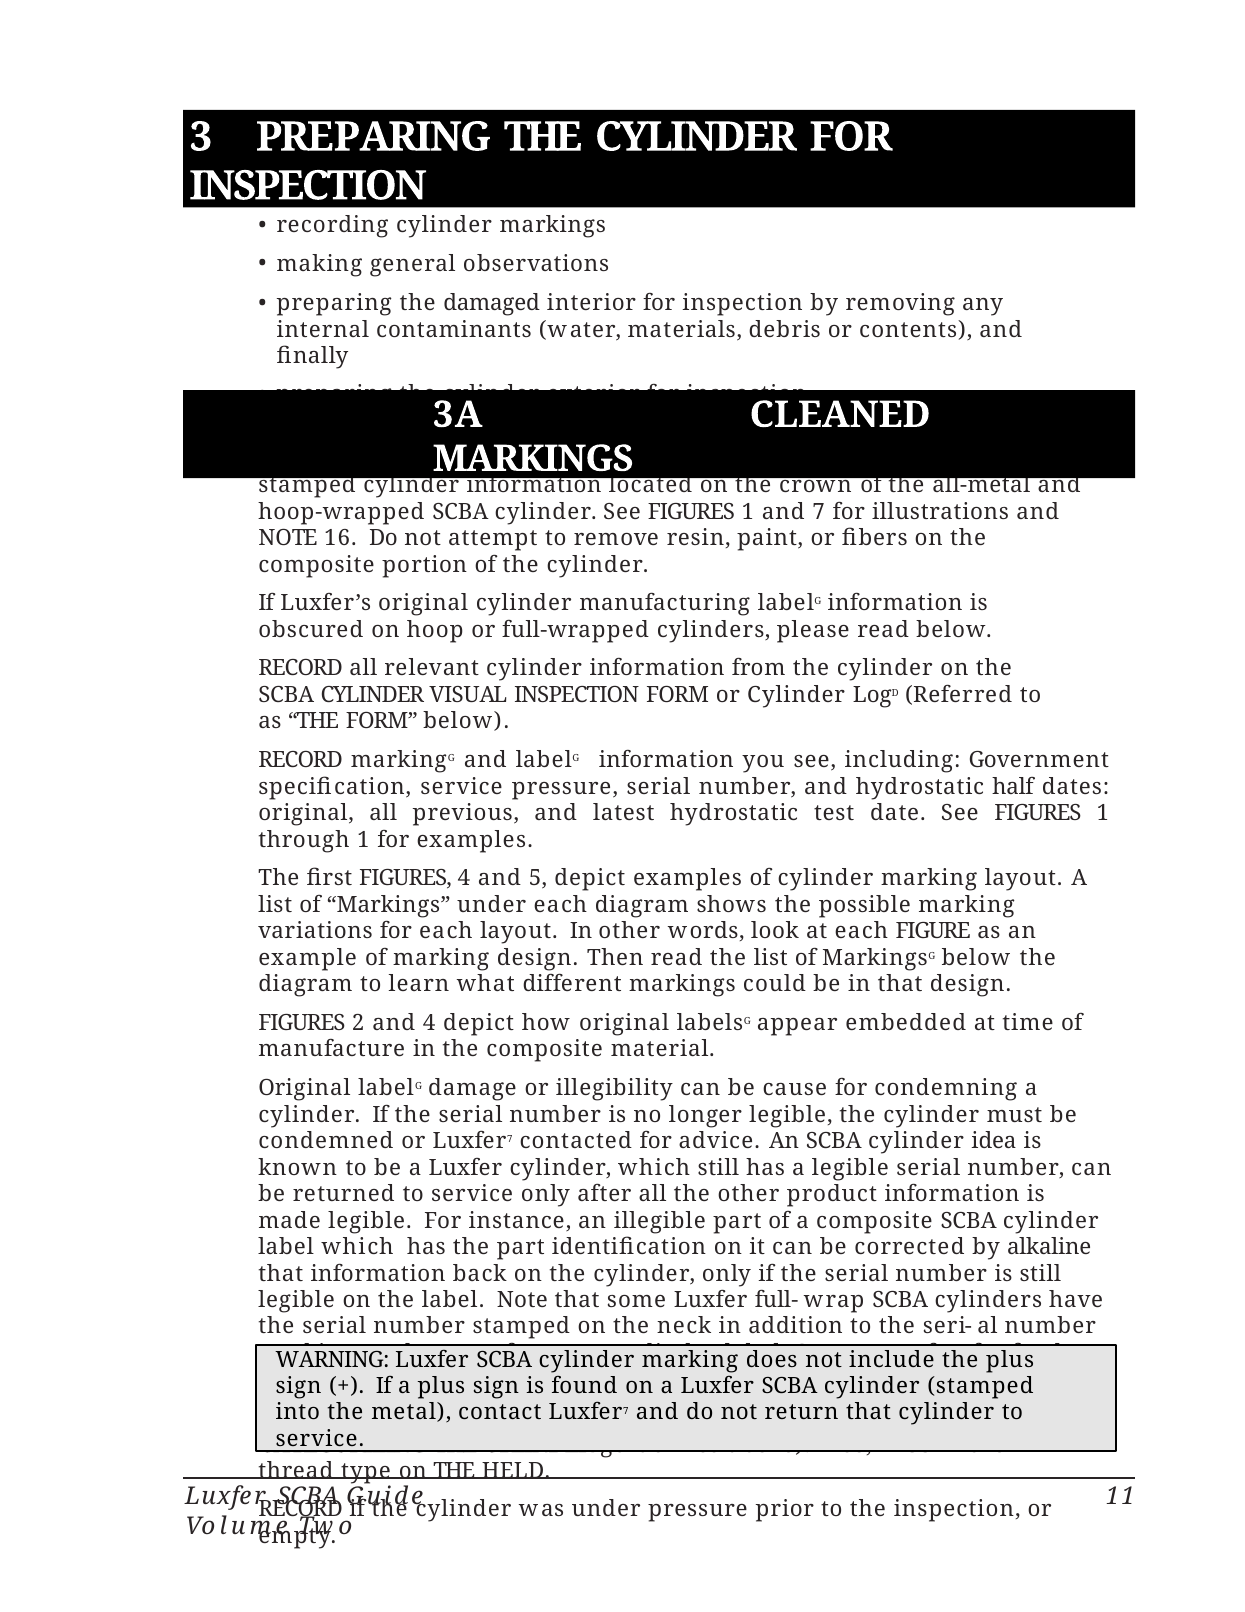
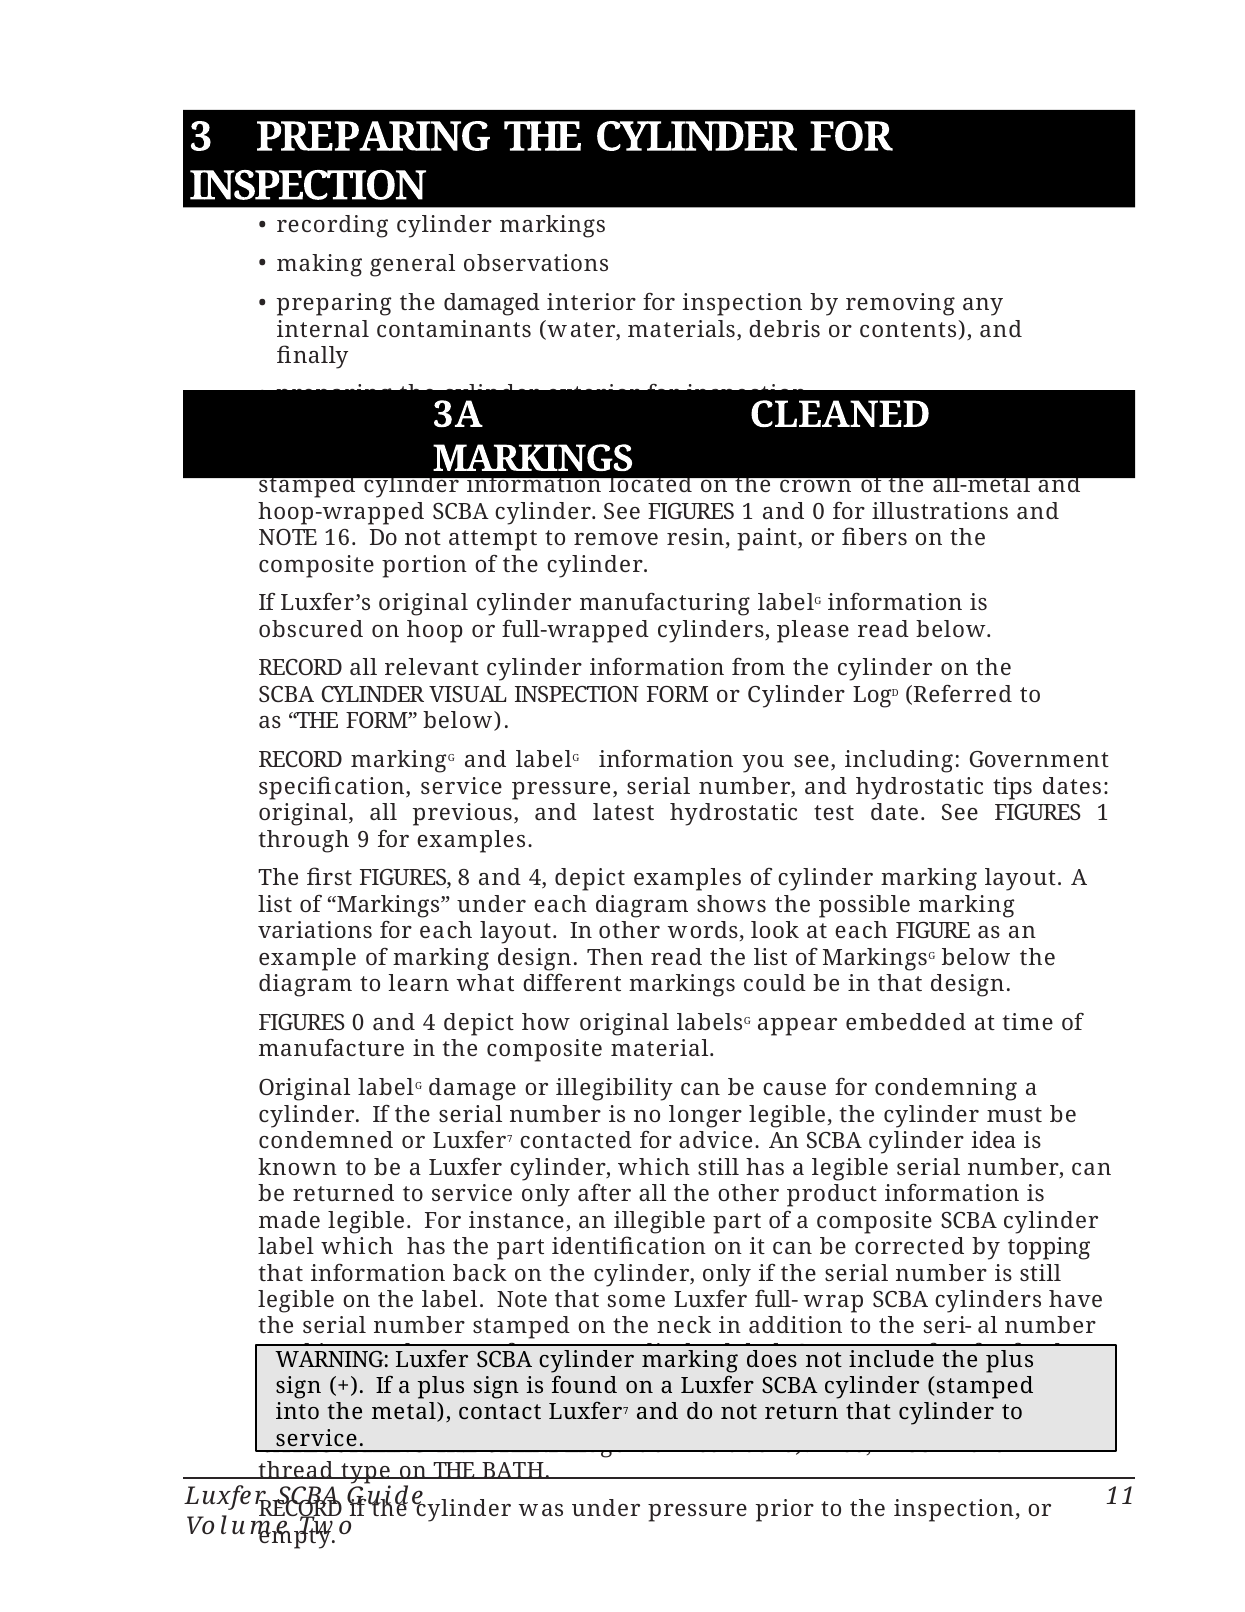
and 7: 7 -> 0 (819, 511)
half: half -> tips (1013, 786)
through 1: 1 -> 9 (363, 839)
FIGURES 4: 4 -> 8 (464, 878)
5: 5 -> 4 (538, 878)
FIGURES 2: 2 -> 0 (358, 1023)
alkaline: alkaline -> topping (1049, 1246)
HELD: HELD -> BATH (516, 1470)
